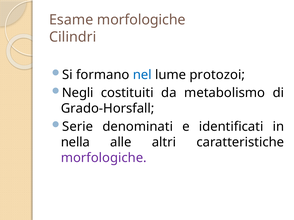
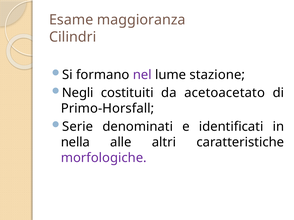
Esame morfologiche: morfologiche -> maggioranza (141, 20)
nel colour: blue -> purple (142, 75)
protozoi: protozoi -> stazione (217, 75)
metabolismo: metabolismo -> acetoacetato (225, 93)
Grado-Horsfall: Grado-Horsfall -> Primo-Horsfall (108, 109)
